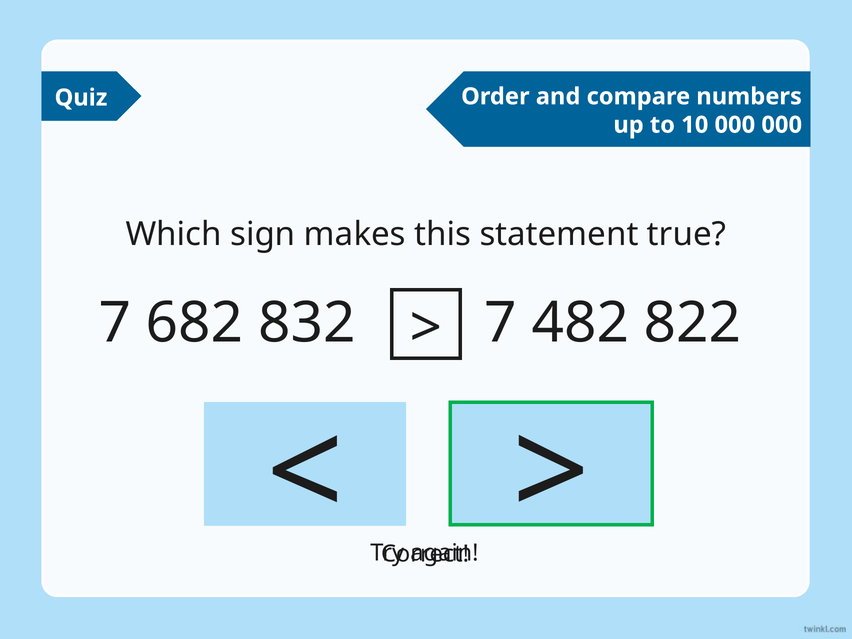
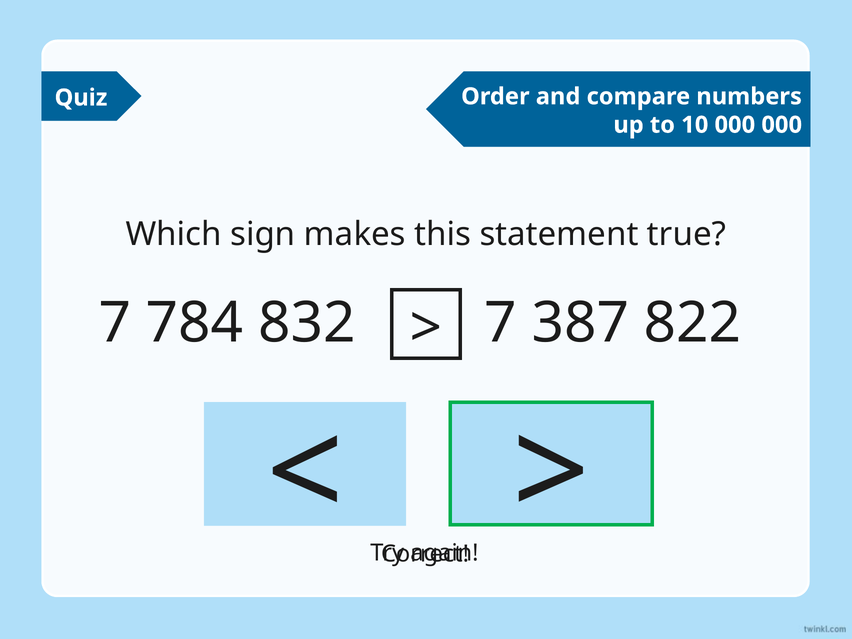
682: 682 -> 784 (195, 323)
482: 482 -> 387 (580, 323)
